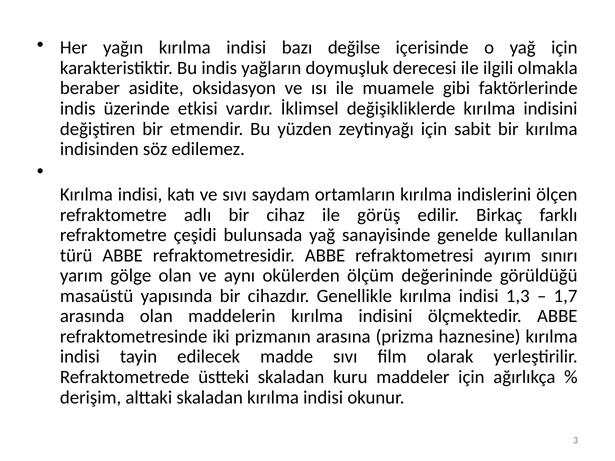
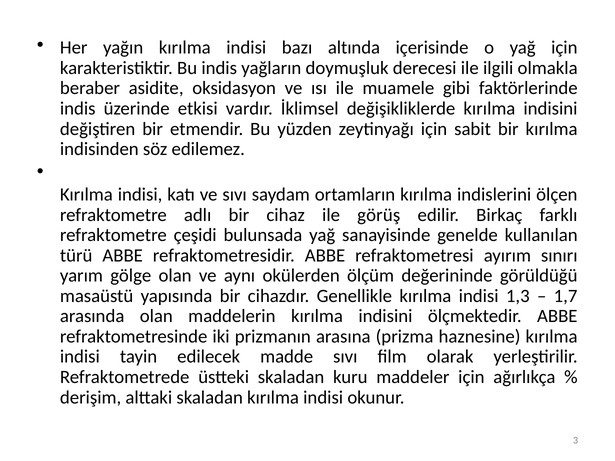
değilse: değilse -> altında (354, 48)
